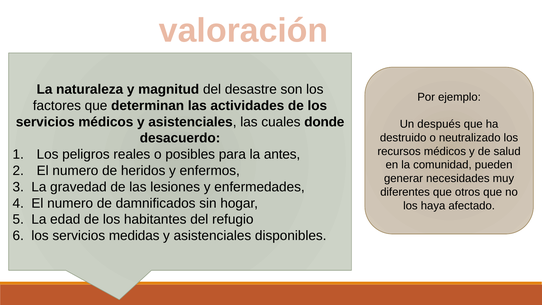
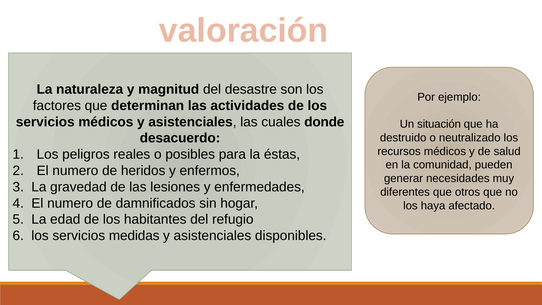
después: después -> situación (439, 124)
antes: antes -> éstas (282, 154)
